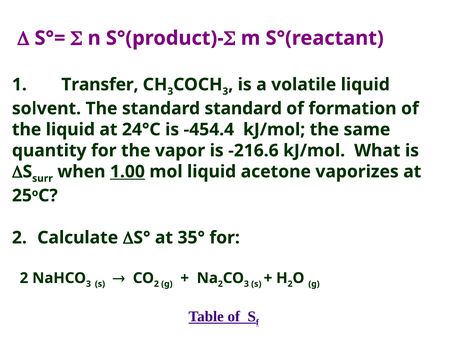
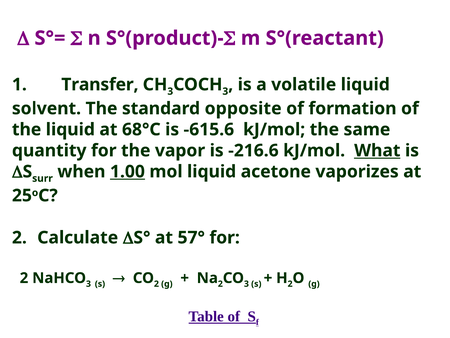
standard standard: standard -> opposite (243, 108)
24°C: 24°C -> 68°C (141, 129)
-454.4: -454.4 -> -615.6 (209, 129)
What underline: none -> present (377, 150)
35°: 35° -> 57° (191, 237)
